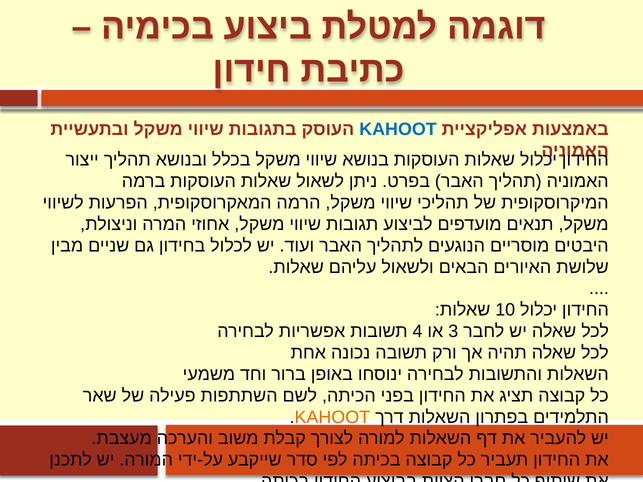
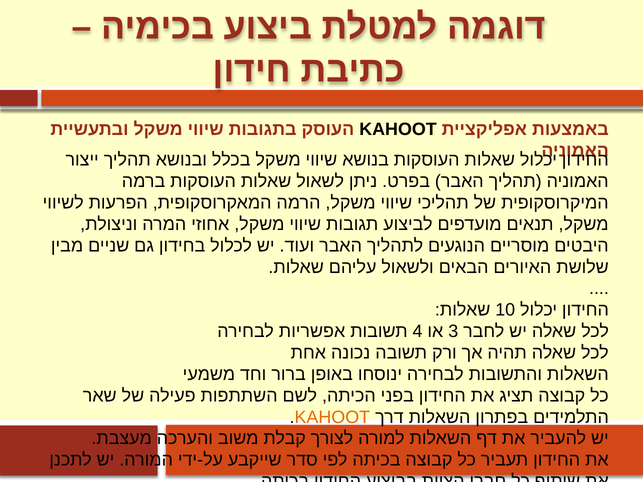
KAHOOT colour: blue -> black (398, 130)
